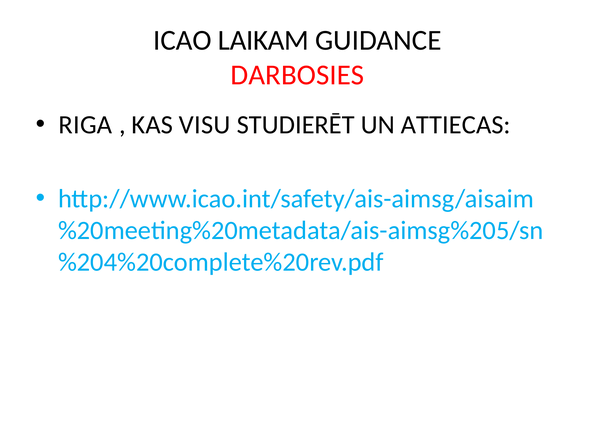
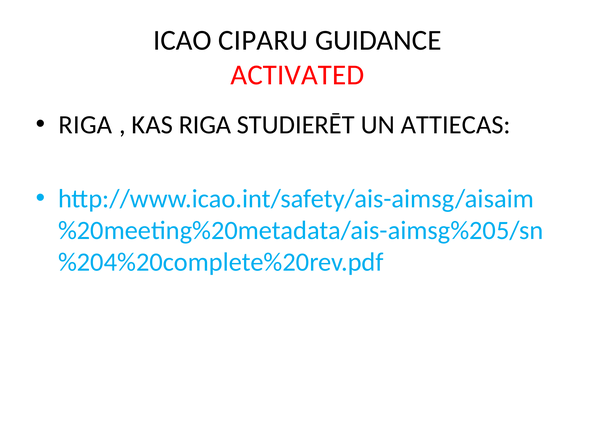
LAIKAM: LAIKAM -> CIPARU (263, 40)
DARBOSIES: DARBOSIES -> ACTIVATED (297, 75)
KAS VISU: VISU -> RIGA (205, 125)
